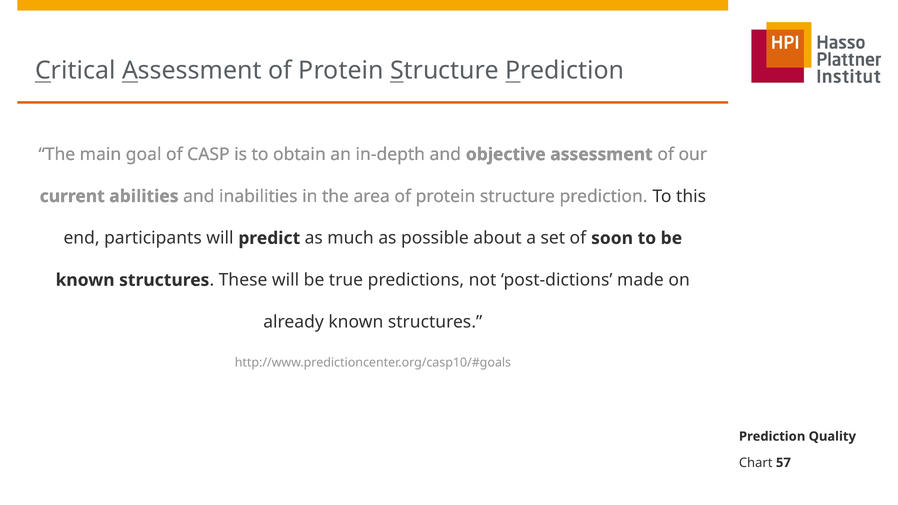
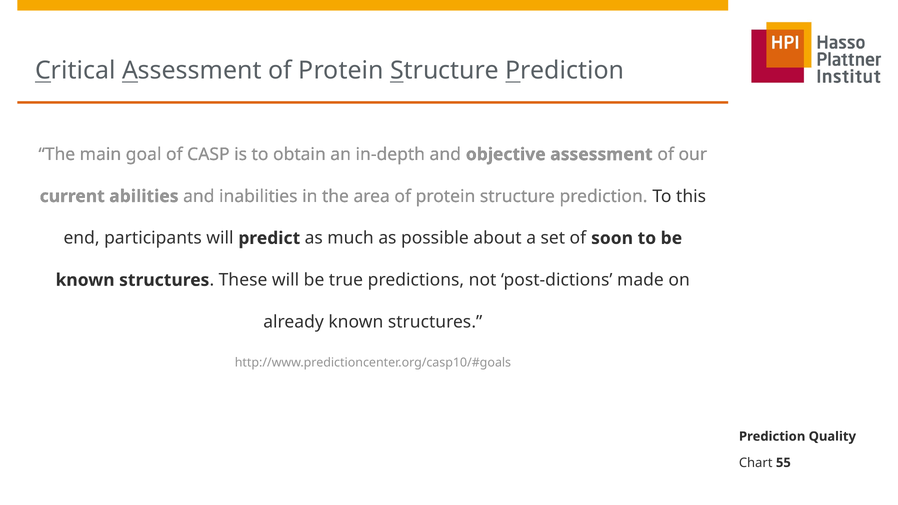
57: 57 -> 55 (783, 463)
